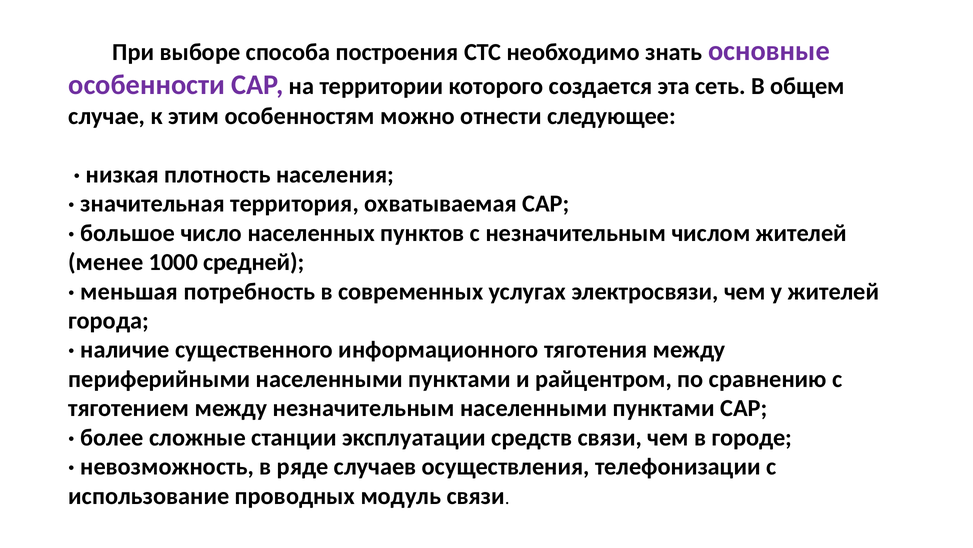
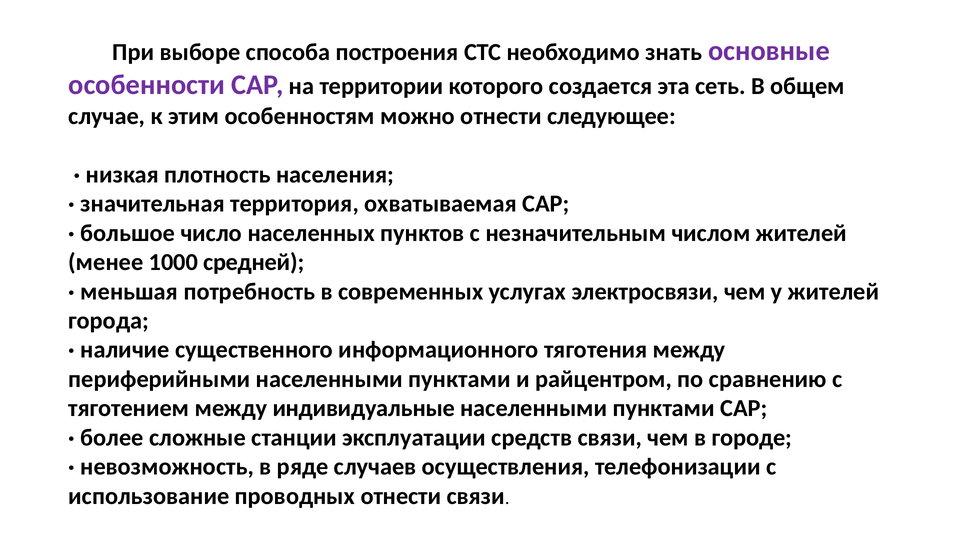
между незначительным: незначительным -> индивидуальные (364, 408)
проводных модуль: модуль -> отнести (401, 495)
